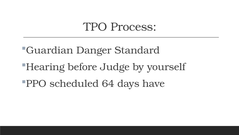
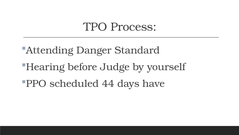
Guardian: Guardian -> Attending (50, 50)
64: 64 -> 44 (108, 83)
